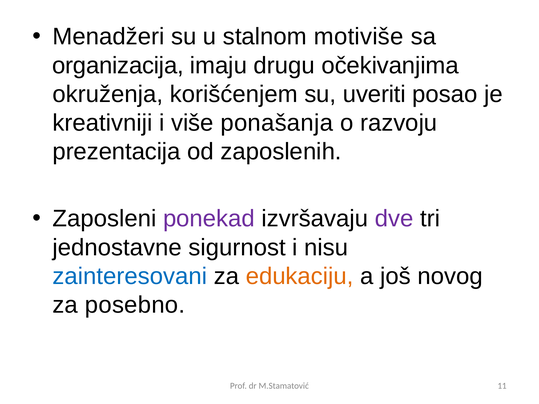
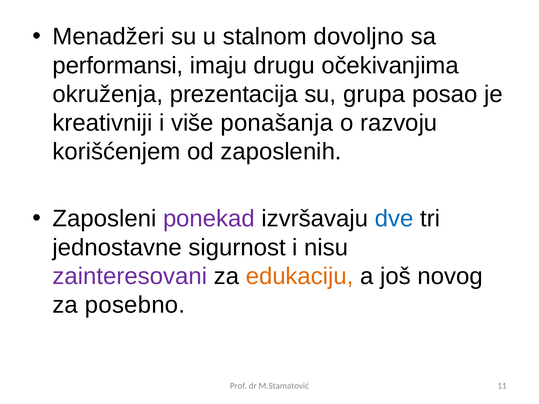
motiviše: motiviše -> dovoljno (359, 37)
organizacija: organizacija -> performansi (118, 65)
korišćenjem: korišćenjem -> prezentacija (234, 94)
uveriti: uveriti -> grupa (374, 94)
prezentacija: prezentacija -> korišćenjem (116, 152)
dve colour: purple -> blue (394, 219)
zainteresovani colour: blue -> purple (130, 276)
